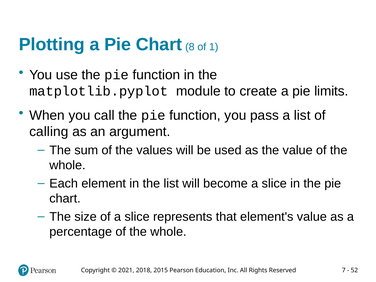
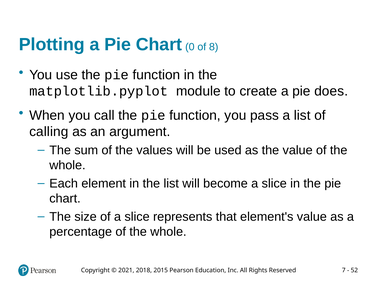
8: 8 -> 0 (190, 47)
1: 1 -> 8 (214, 47)
limits: limits -> does (331, 91)
